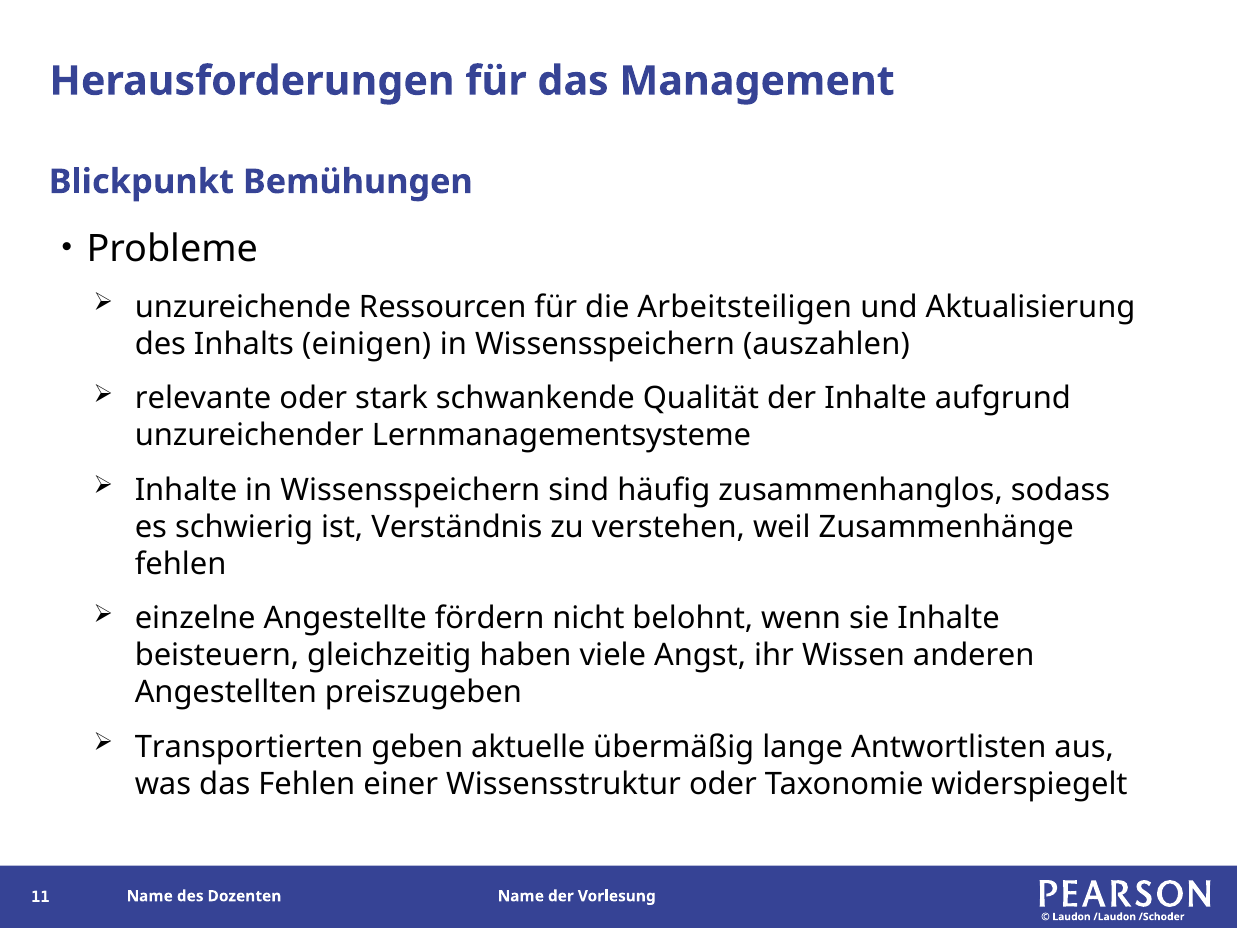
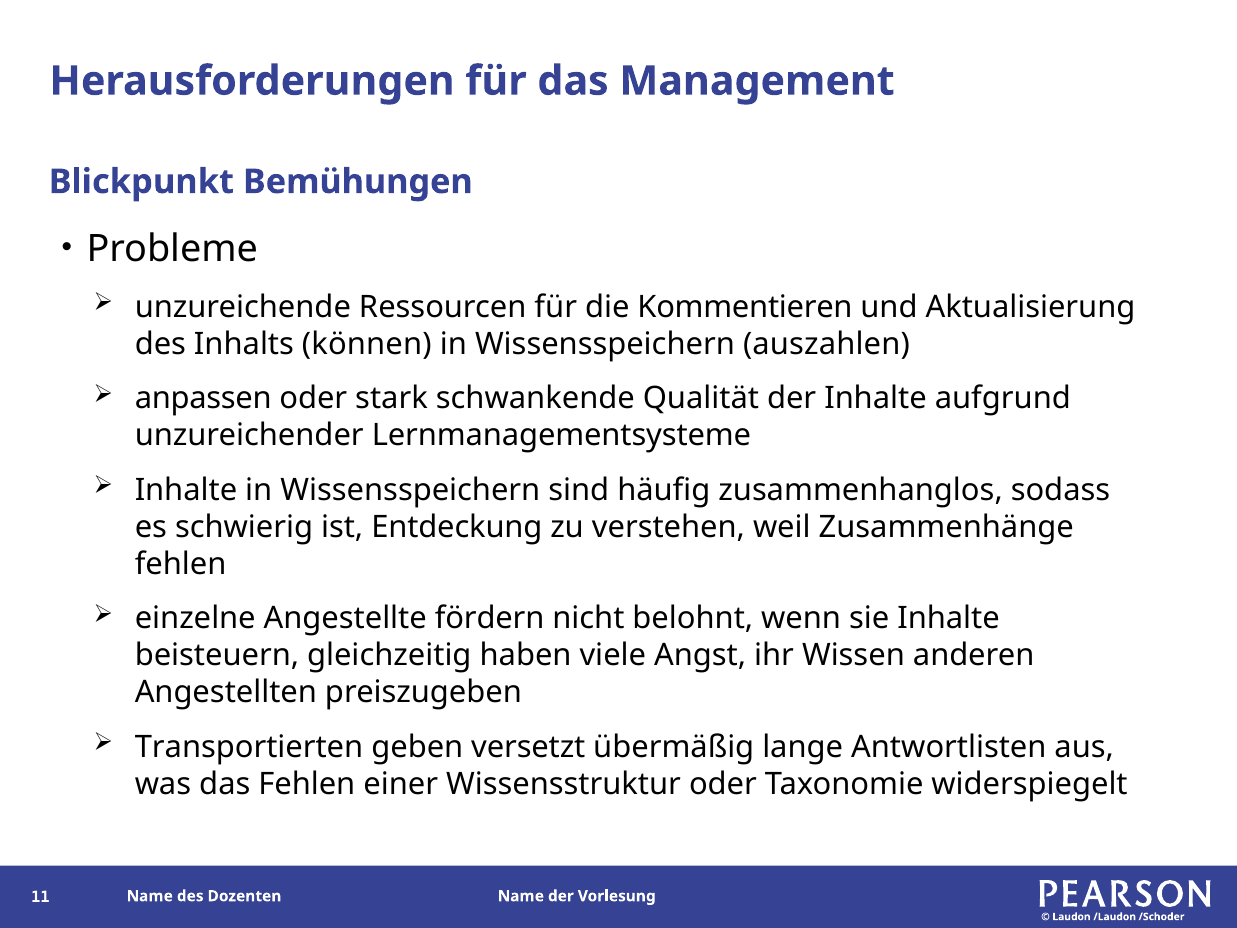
Arbeitsteiligen: Arbeitsteiligen -> Kommentieren (745, 307)
einigen: einigen -> können (367, 344)
relevante: relevante -> anpassen (203, 398)
Verständnis: Verständnis -> Entdeckung (457, 527)
aktuelle: aktuelle -> versetzt (528, 747)
